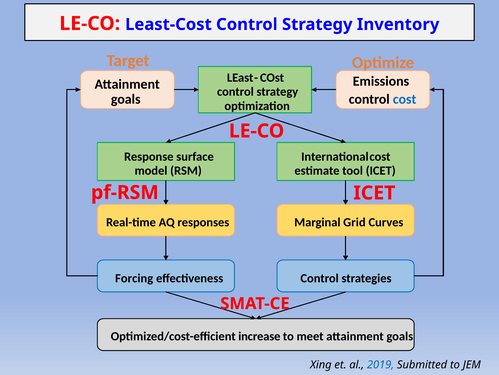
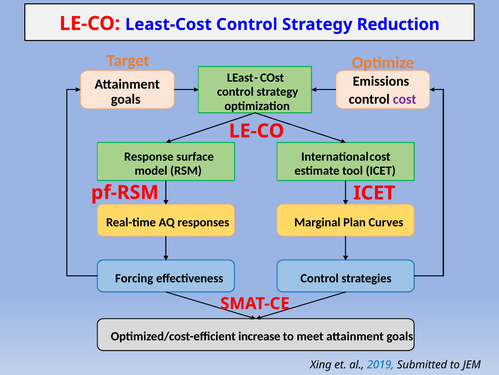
Inventory: Inventory -> Reduction (398, 24)
cost colour: blue -> purple (405, 99)
Grid: Grid -> Plan (354, 222)
